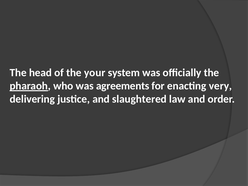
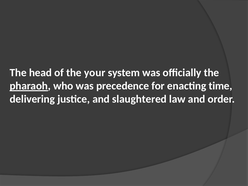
agreements: agreements -> precedence (123, 86)
very: very -> time (221, 86)
